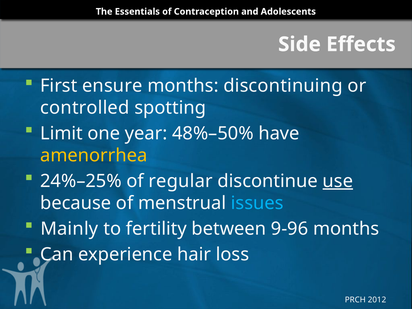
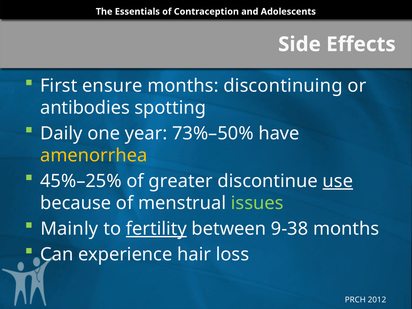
controlled: controlled -> antibodies (85, 108)
Limit: Limit -> Daily (61, 134)
48%–50%: 48%–50% -> 73%–50% (213, 134)
24%–25%: 24%–25% -> 45%–25% (81, 181)
regular: regular -> greater (181, 181)
issues colour: light blue -> light green (257, 203)
fertility underline: none -> present (156, 229)
9-96: 9-96 -> 9-38 (290, 229)
